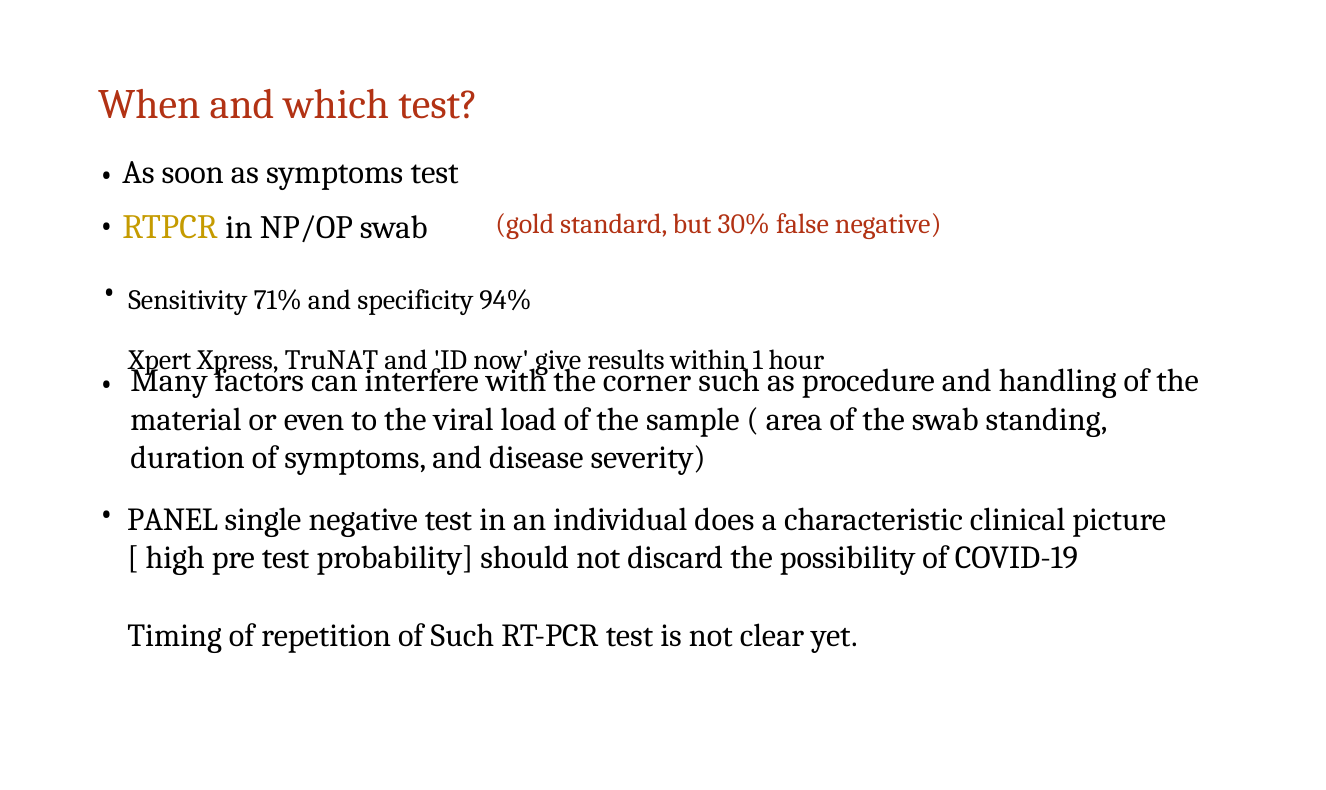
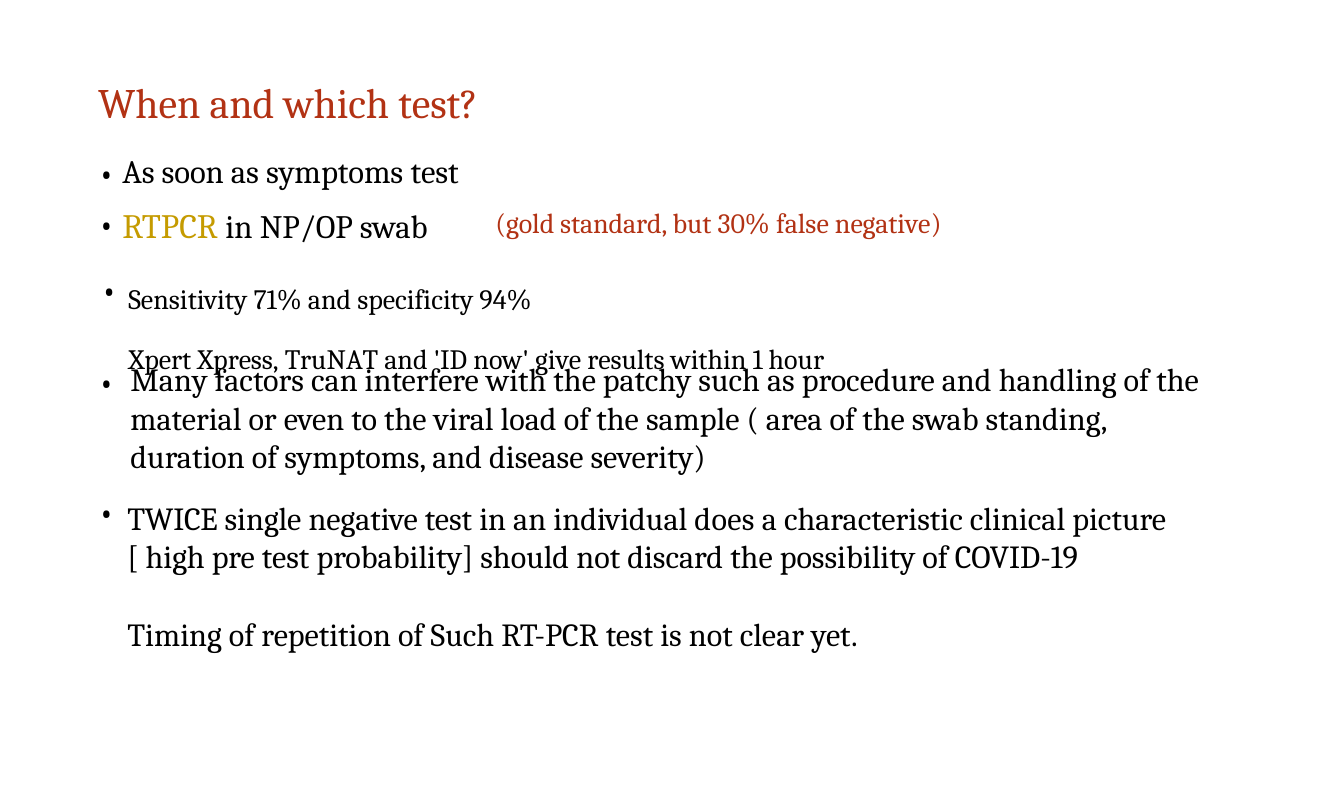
corner: corner -> patchy (647, 381)
PANEL: PANEL -> TWICE (173, 519)
